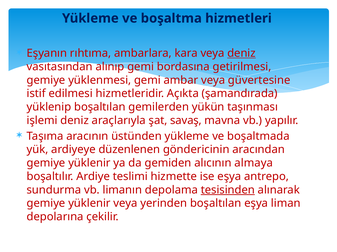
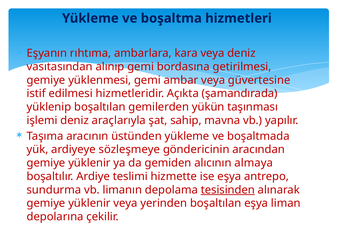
deniz underline: present -> none (241, 53)
savaş: savaş -> sahip (186, 121)
düzenlenen: düzenlenen -> sözleşmeye (129, 150)
